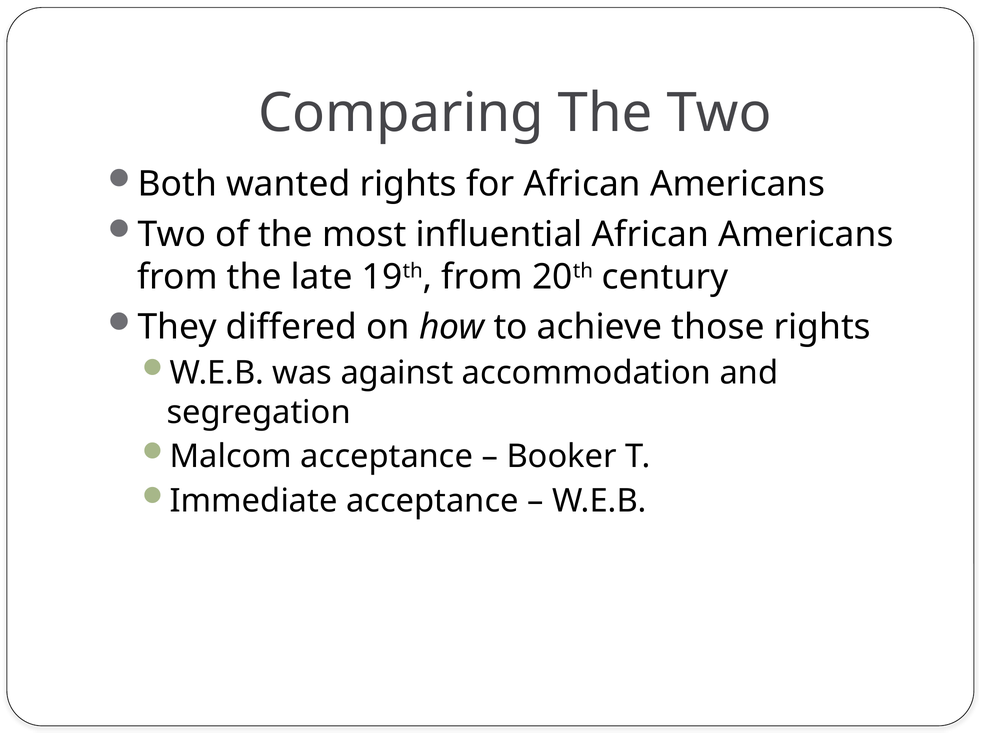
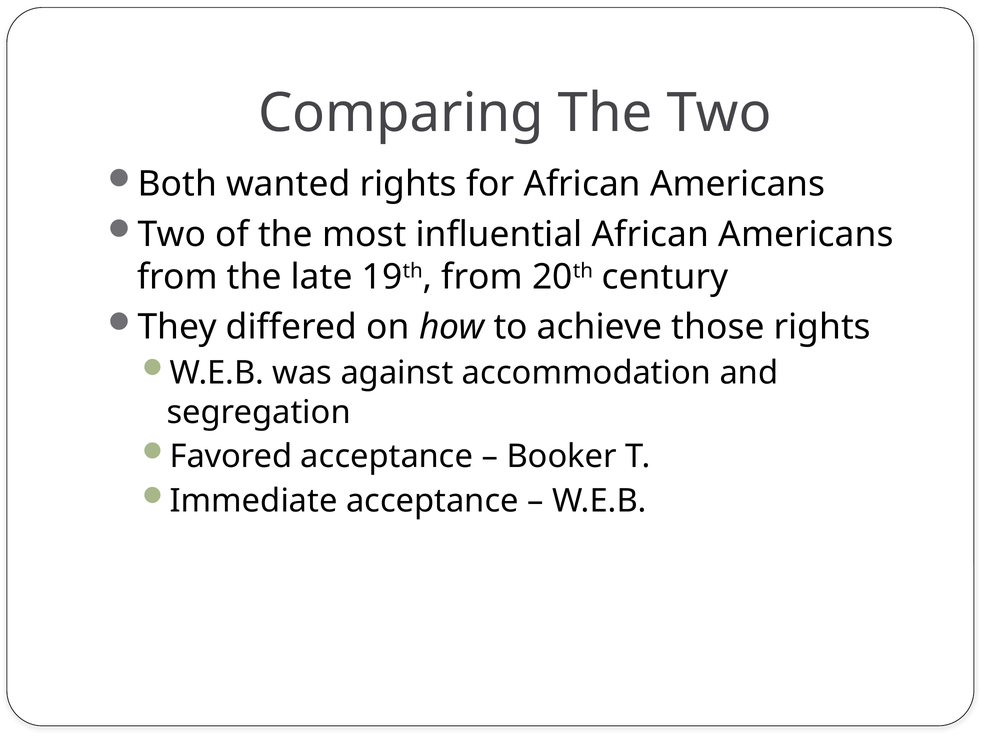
Malcom: Malcom -> Favored (231, 456)
